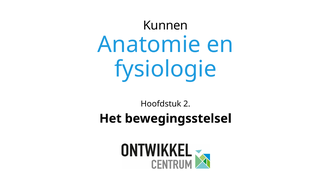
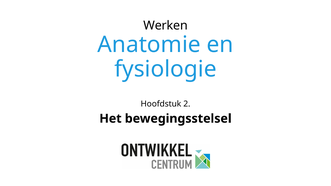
Kunnen: Kunnen -> Werken (166, 26)
